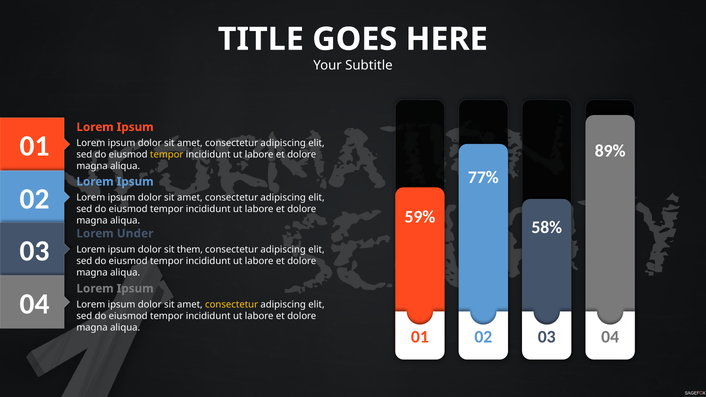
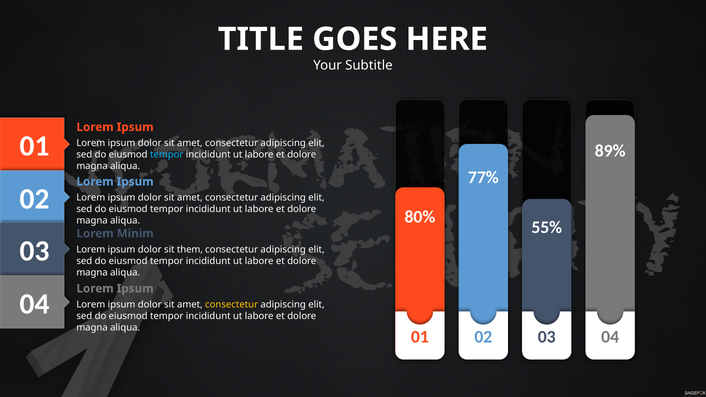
tempor colour: yellow -> light blue (167, 155)
59%: 59% -> 80% (420, 217)
58%: 58% -> 55% (547, 228)
Under: Under -> Minim (135, 234)
